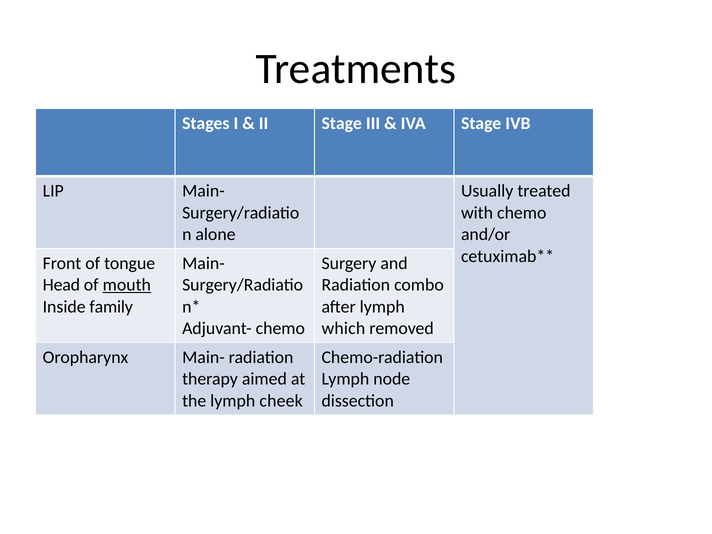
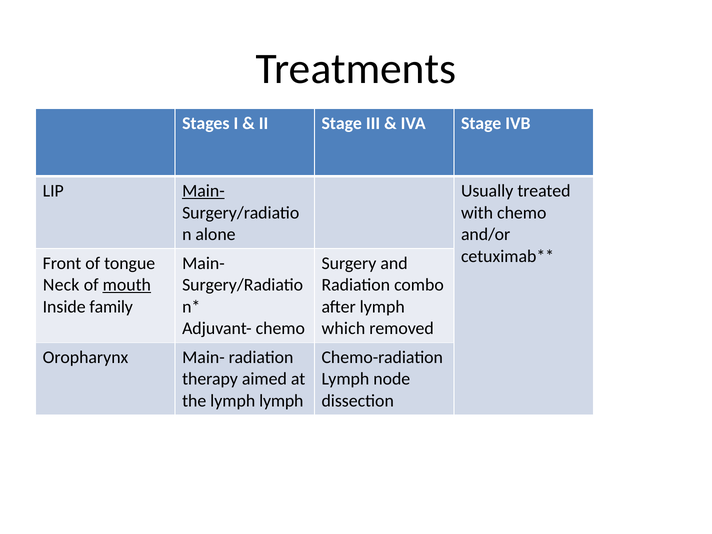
Main- underline: none -> present (203, 191)
Head: Head -> Neck (61, 285)
lymph cheek: cheek -> lymph (281, 401)
